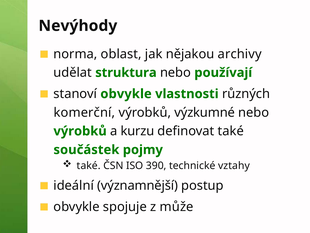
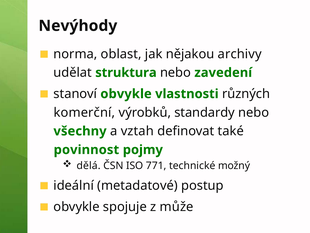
používají: používají -> zavedení (223, 72)
výzkumné: výzkumné -> standardy (205, 112)
výrobků: výrobků -> všechny (80, 131)
kurzu: kurzu -> vztah (137, 131)
součástek: součástek -> povinnost (86, 149)
také: také -> dělá (89, 165)
390: 390 -> 771 (156, 165)
vztahy: vztahy -> možný (234, 165)
významnější: významnější -> metadatové (137, 185)
